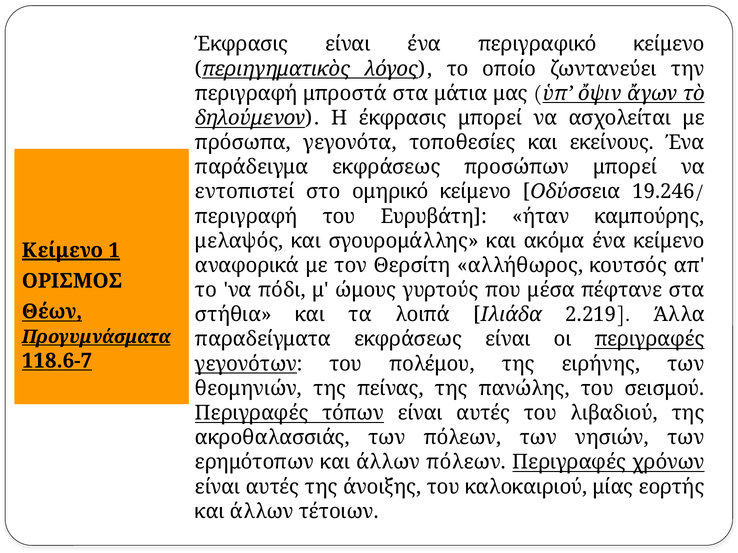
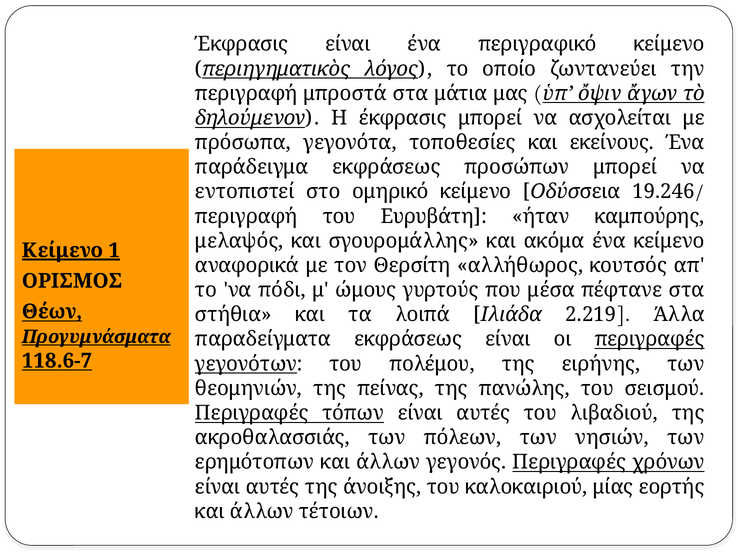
άλλων πόλεων: πόλεων -> γεγονός (466, 463)
